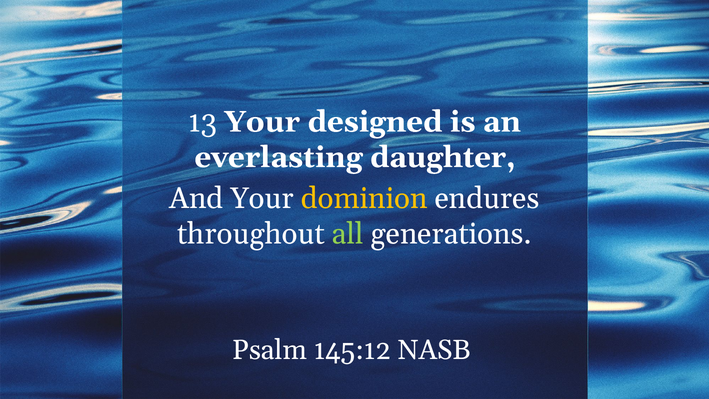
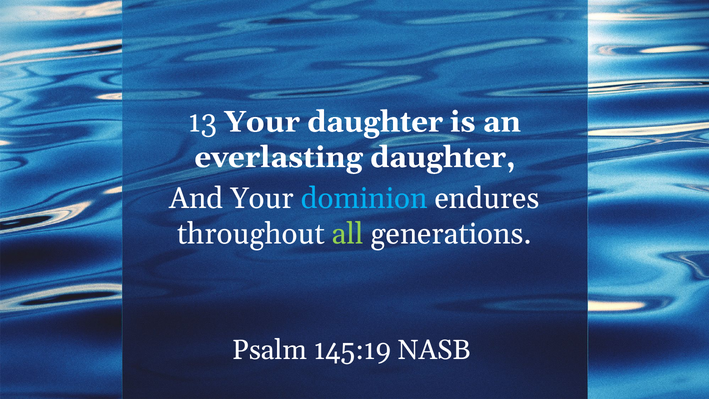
Your designed: designed -> daughter (375, 122)
dominion colour: yellow -> light blue (364, 199)
145:12: 145:12 -> 145:19 (352, 350)
